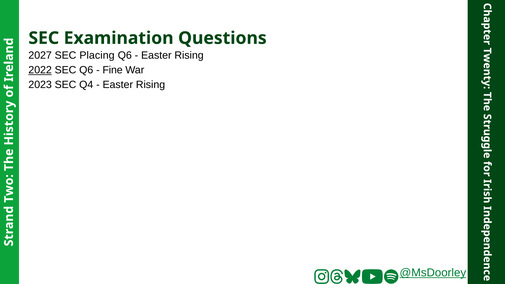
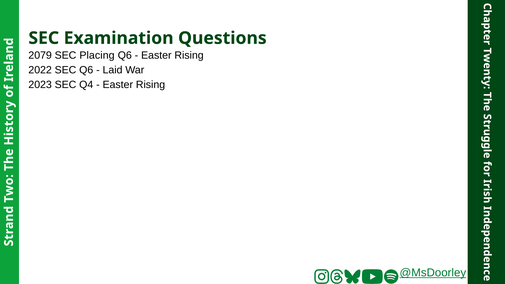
2027: 2027 -> 2079 (40, 55)
2022 underline: present -> none (40, 70)
Fine: Fine -> Laid (113, 70)
